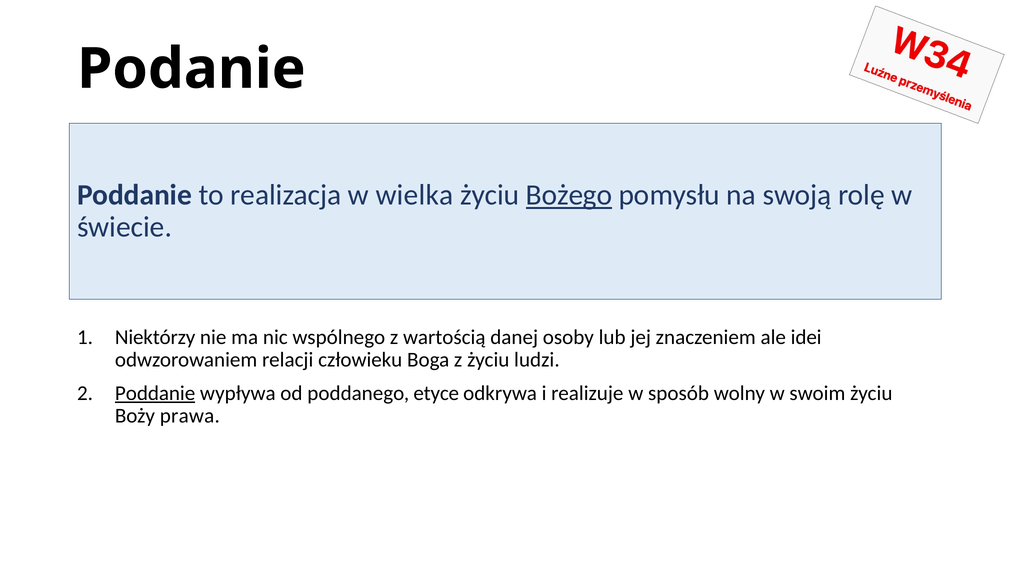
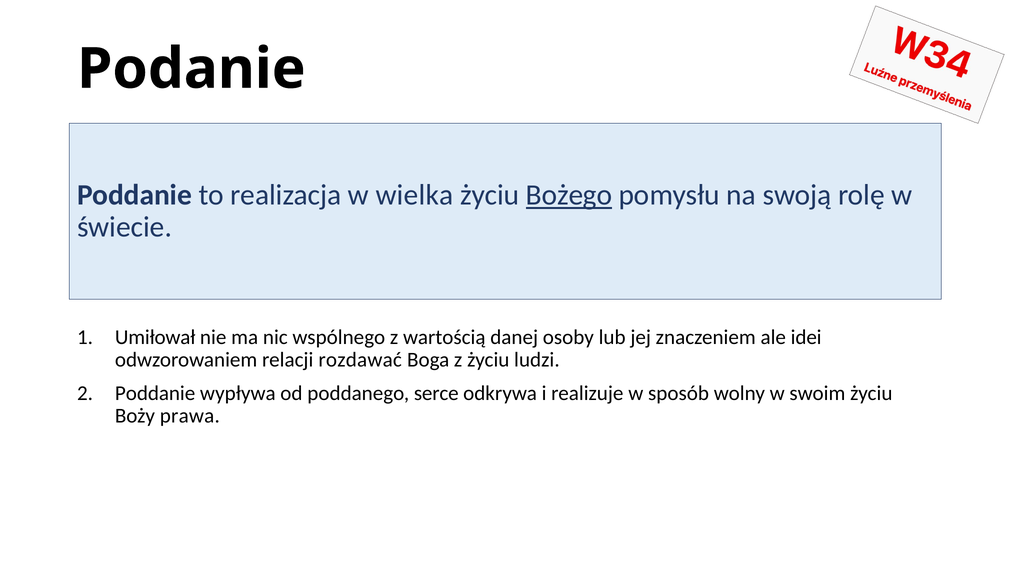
Niektórzy: Niektórzy -> Umiłował (155, 337)
człowieku: człowieku -> rozdawać (360, 360)
Poddanie underline: present -> none (155, 393)
etyce: etyce -> serce (436, 393)
